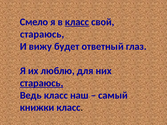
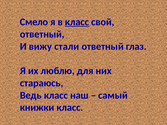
стараюсь: стараюсь -> ответный (42, 34)
будет: будет -> стали (67, 46)
стараюсь underline: present -> none (42, 83)
